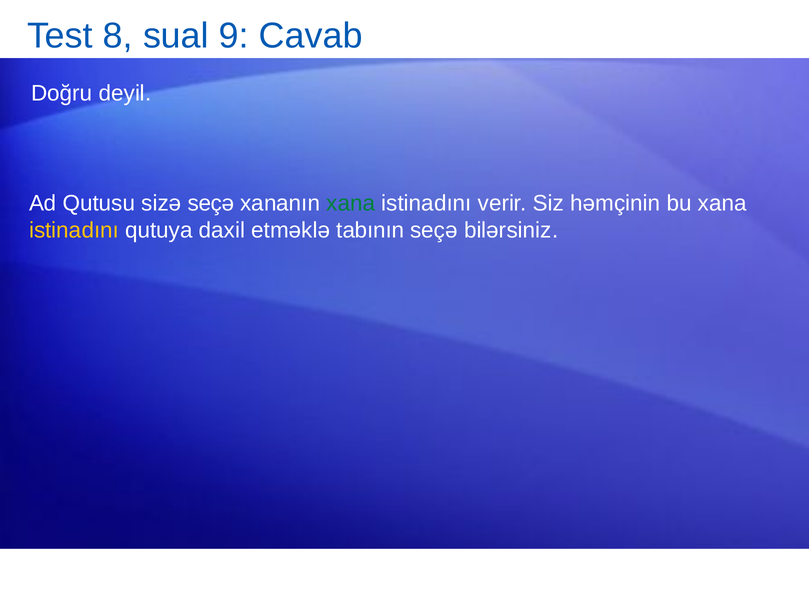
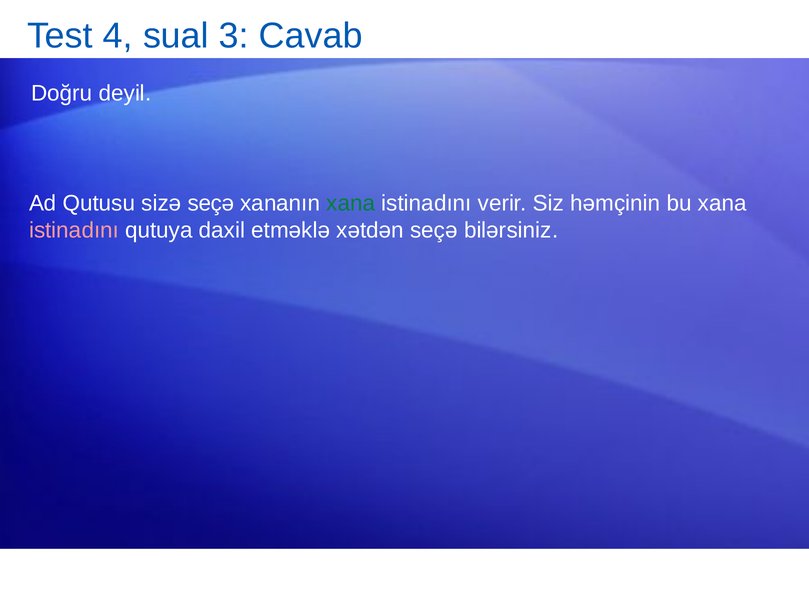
8: 8 -> 4 (118, 36)
9: 9 -> 3 (234, 36)
istinadını colour: yellow -> pink (74, 230)
tabının: tabının -> xətdən (370, 230)
